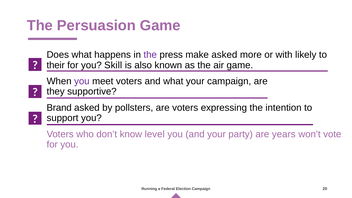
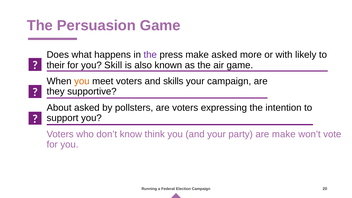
you colour: purple -> orange (82, 81)
and what: what -> skills (173, 81)
Brand: Brand -> About (59, 108)
level: level -> think (155, 134)
are years: years -> make (284, 134)
